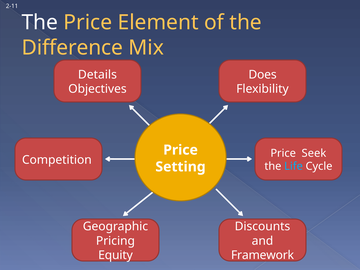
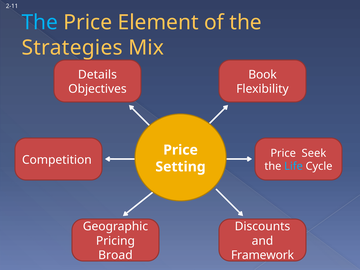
The colour: white -> light blue (40, 22)
Difference: Difference -> Strategies (72, 48)
Does: Does -> Book (263, 75)
Equity: Equity -> Broad (115, 255)
